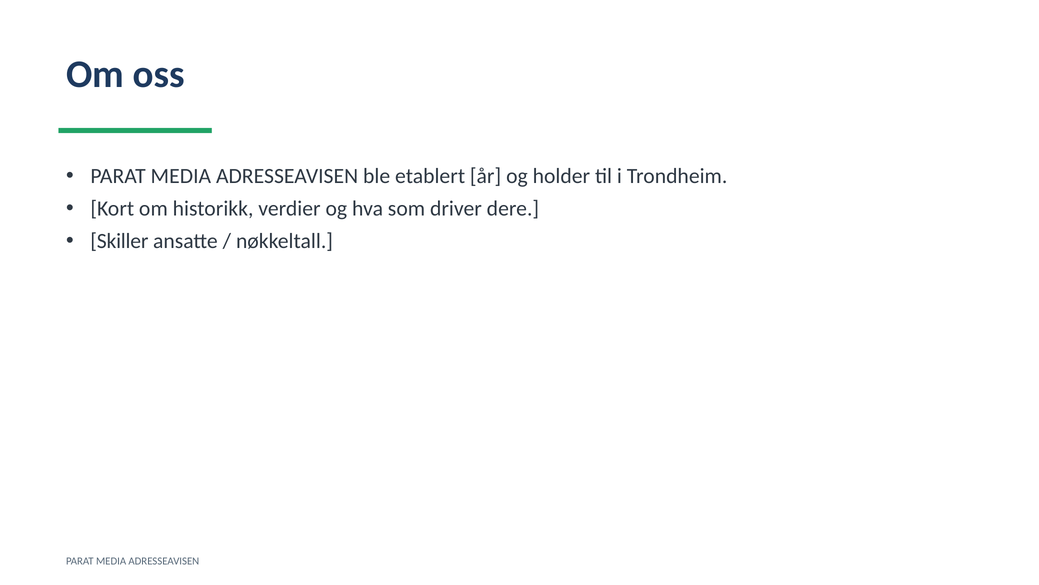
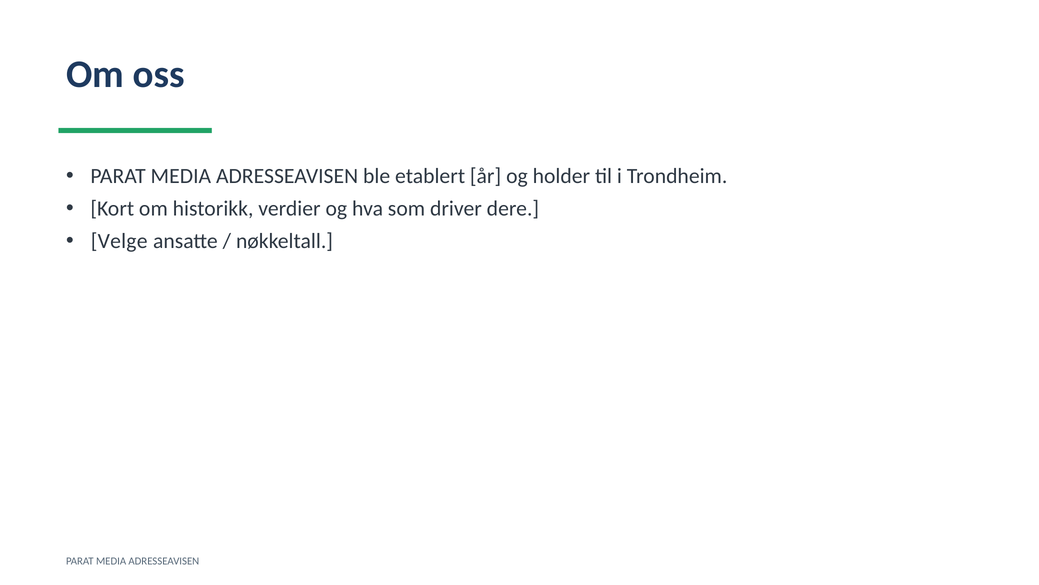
Skiller: Skiller -> Velge (119, 241)
